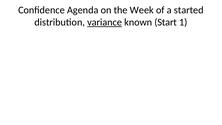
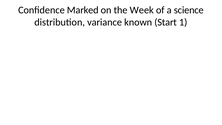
Agenda: Agenda -> Marked (83, 10)
started: started -> science (189, 10)
variance underline: present -> none (105, 22)
